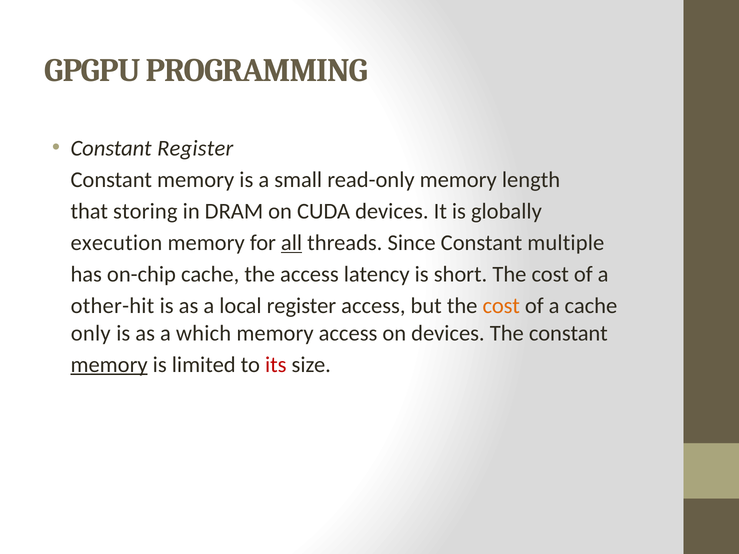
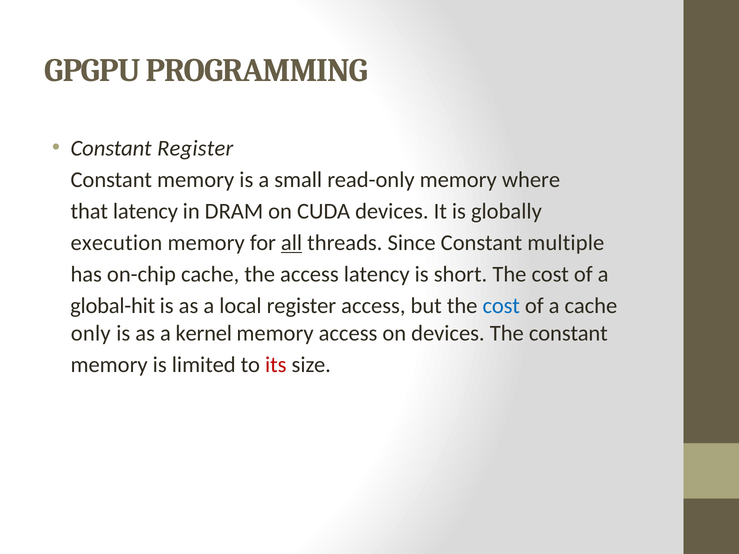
length: length -> where (531, 180)
that storing: storing -> latency (145, 211)
other-hit: other-hit -> global-hit (113, 306)
cost colour: orange -> blue (501, 306)
which: which -> kernel (204, 333)
memory underline: present -> none (109, 365)
